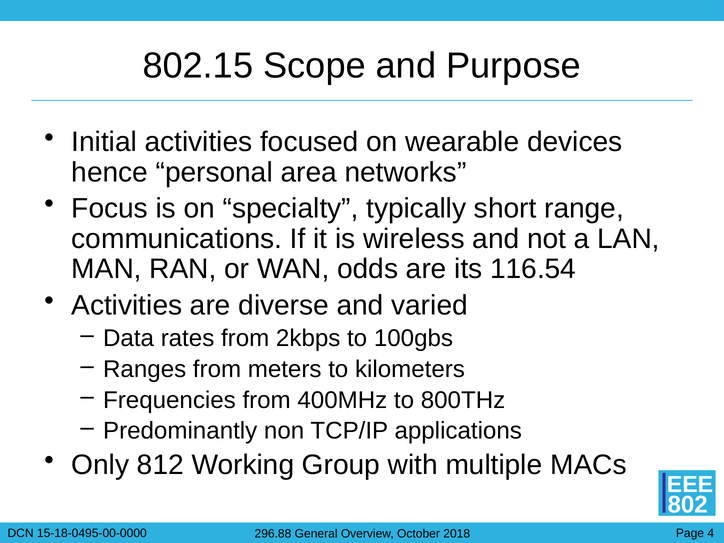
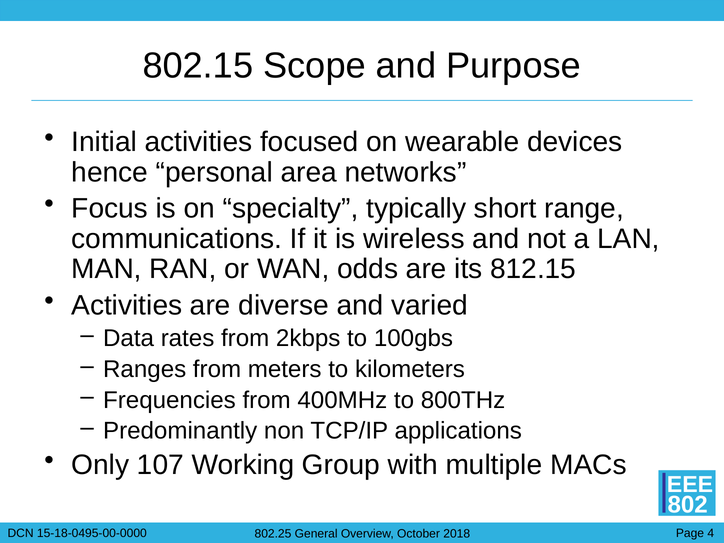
116.54: 116.54 -> 812.15 (533, 269)
812: 812 -> 107 (160, 465)
296.88: 296.88 -> 802.25 (273, 534)
